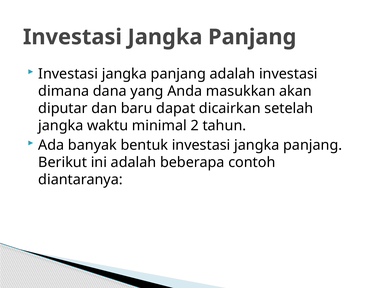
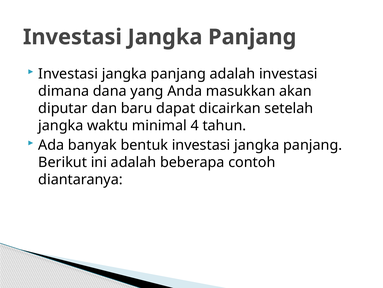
2: 2 -> 4 (195, 125)
